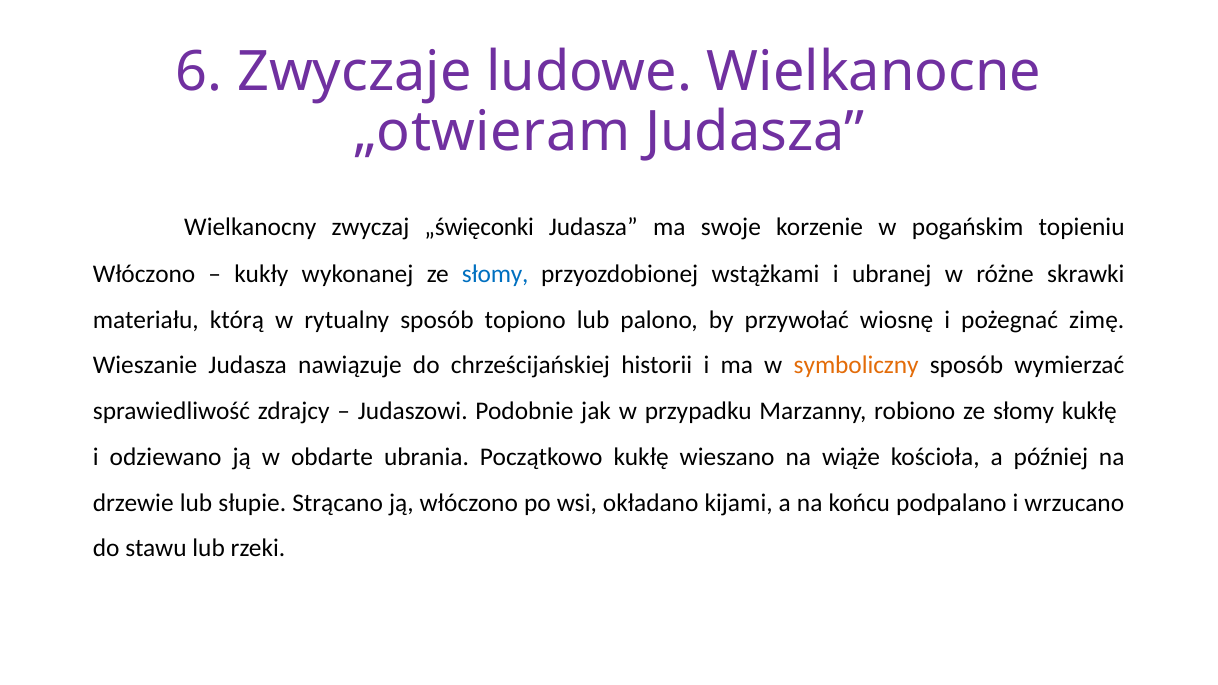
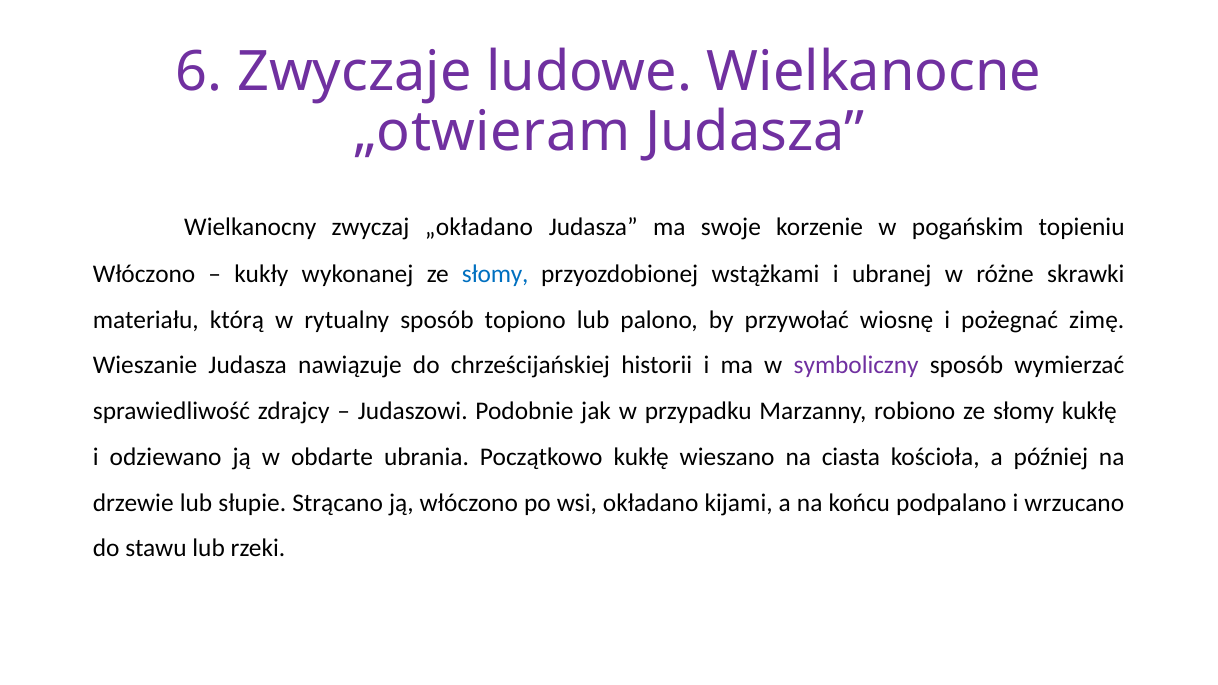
„święconki: „święconki -> „okładano (479, 227)
symboliczny colour: orange -> purple (856, 366)
wiąże: wiąże -> ciasta (851, 457)
